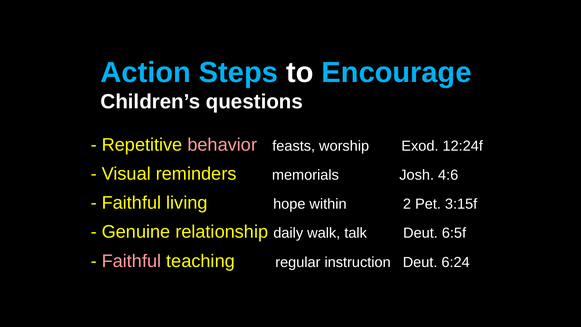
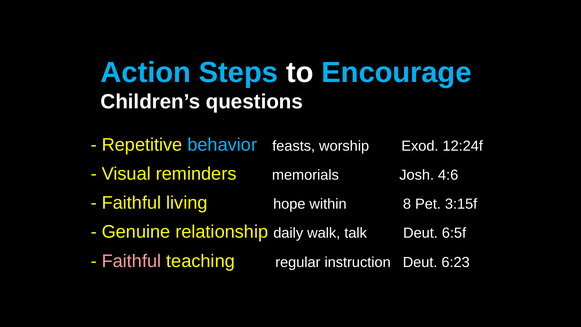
behavior colour: pink -> light blue (222, 145)
2: 2 -> 8 (407, 204)
6:24: 6:24 -> 6:23 (456, 262)
